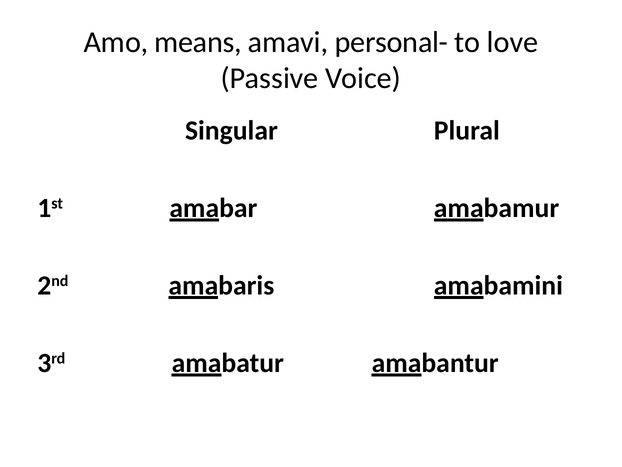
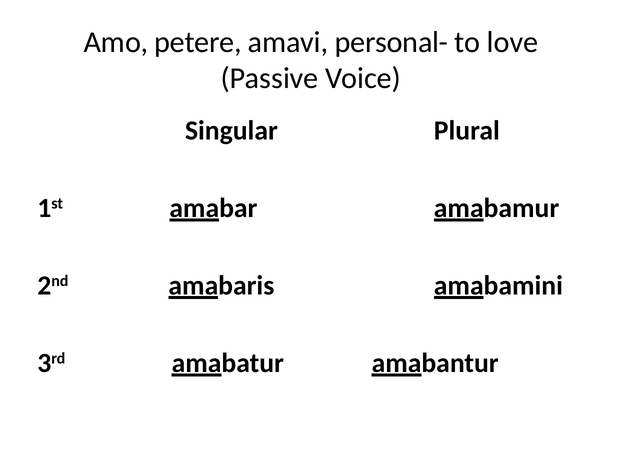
means: means -> petere (198, 42)
